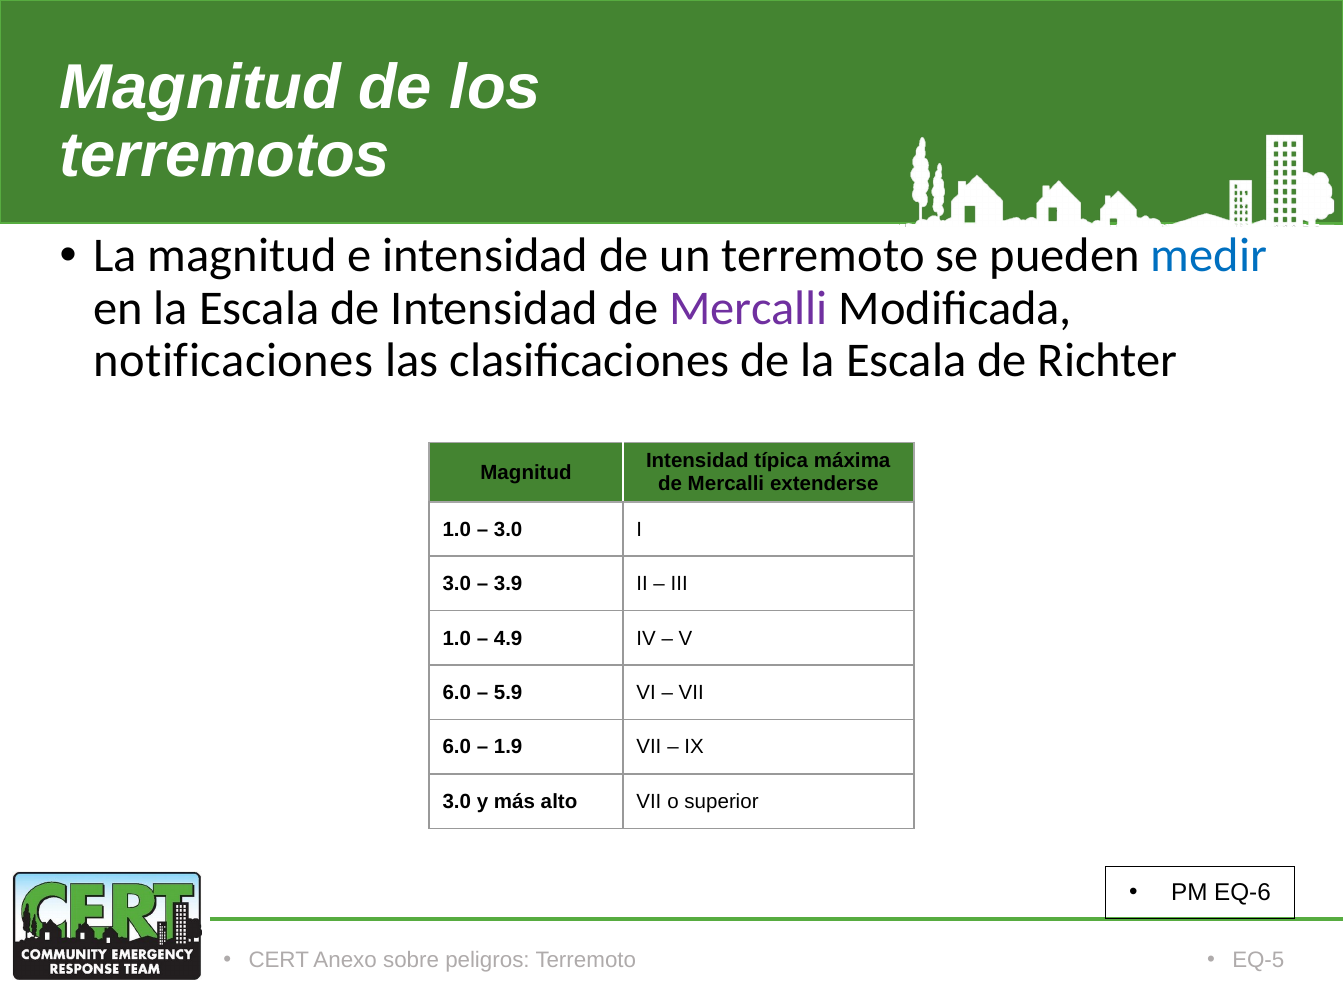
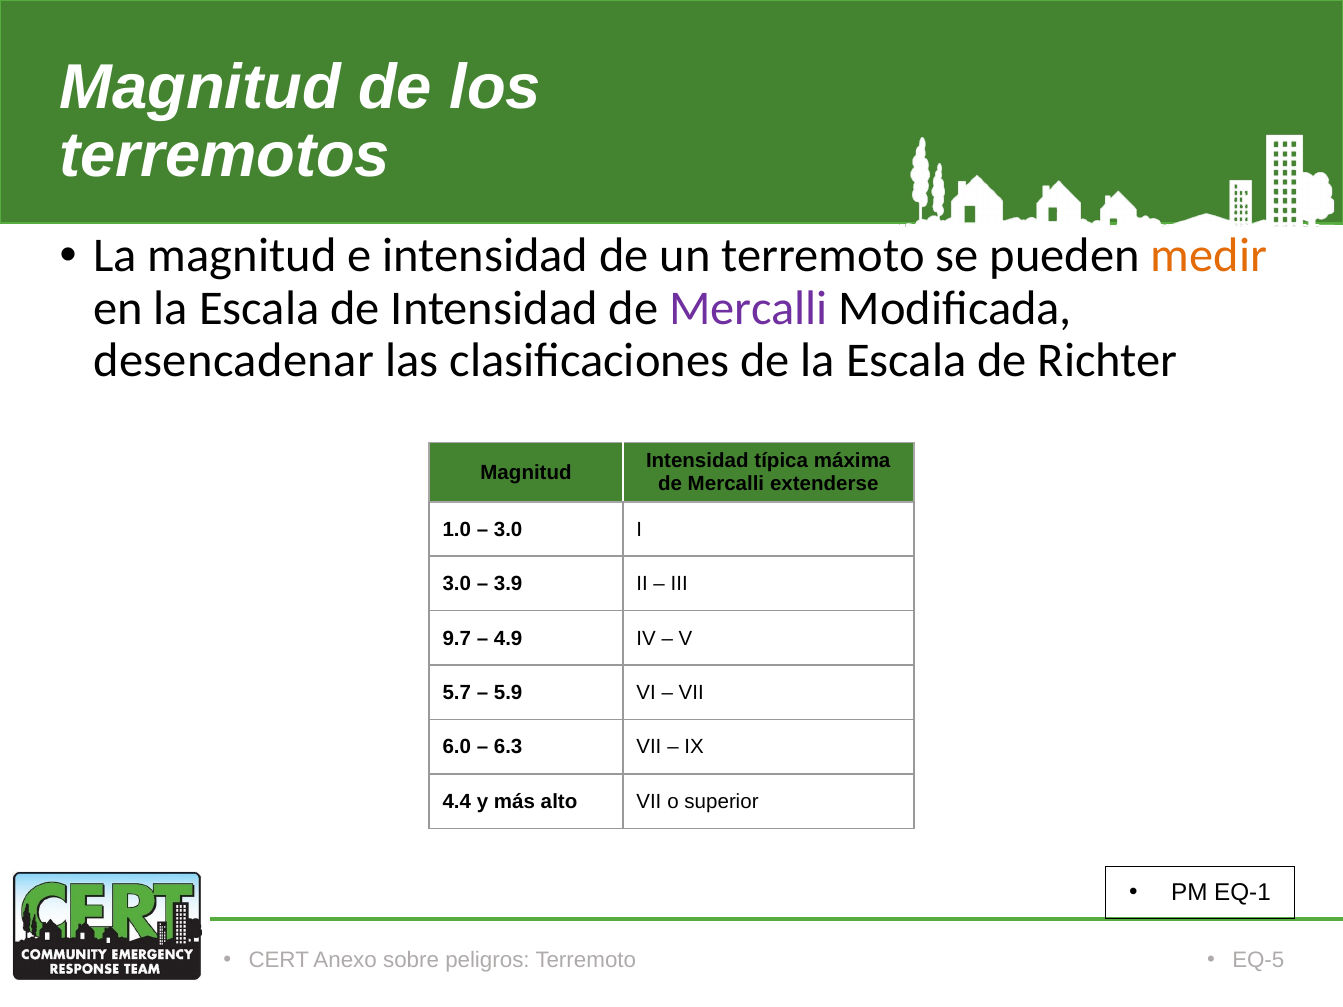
medir colour: blue -> orange (1209, 256)
notificaciones: notificaciones -> desencadenar (234, 361)
1.0: 1.0 -> 9.7 (457, 638)
6.0: 6.0 -> 5.7 (457, 693)
1.9: 1.9 -> 6.3 (508, 747)
3.0: 3.0 -> 4.4 (457, 802)
EQ-6: EQ-6 -> EQ-1 (1243, 892)
